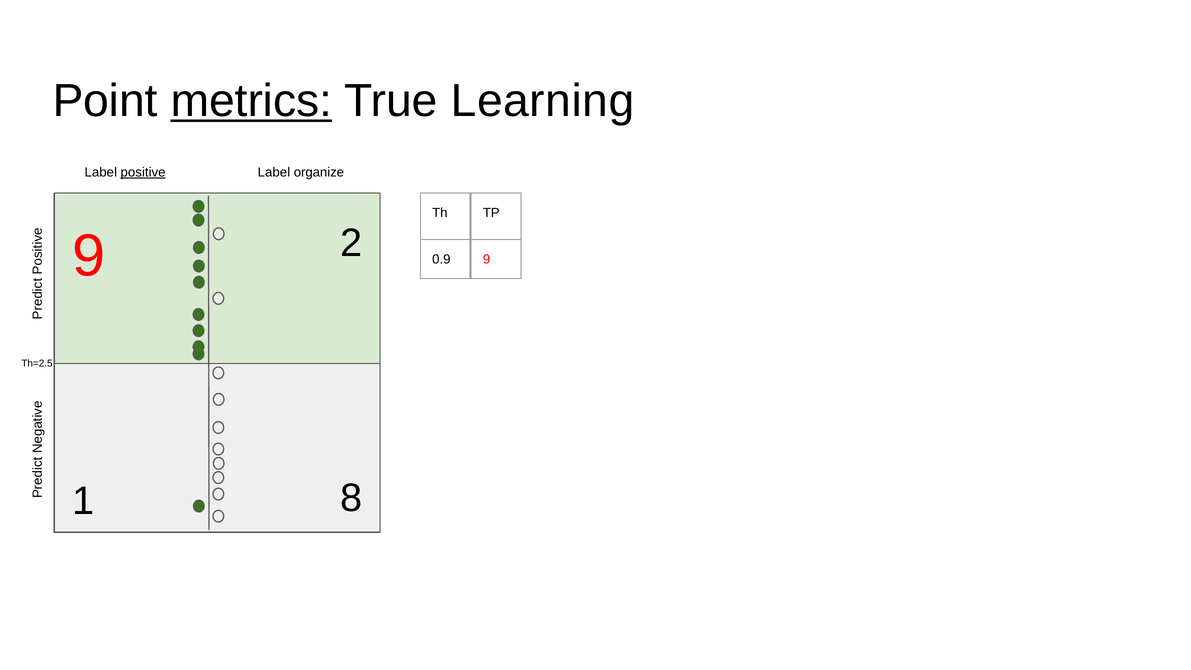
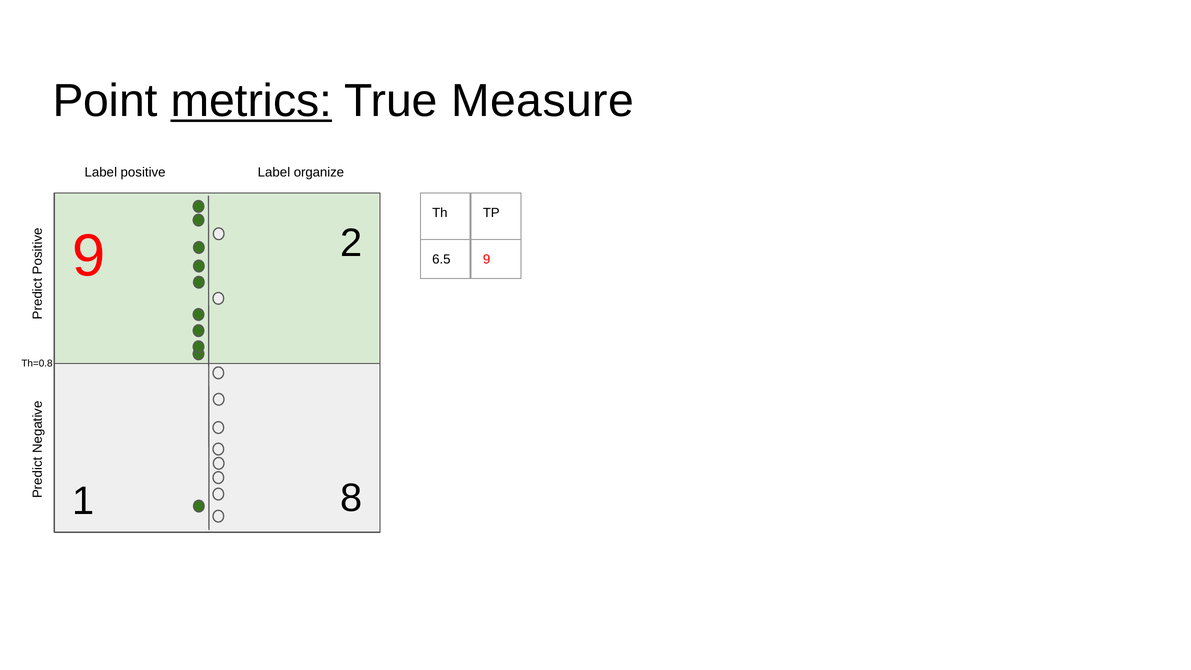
Learning: Learning -> Measure (543, 101)
positive underline: present -> none (143, 172)
0.9: 0.9 -> 6.5 (441, 259)
Th=2.5: Th=2.5 -> Th=0.8 (37, 363)
